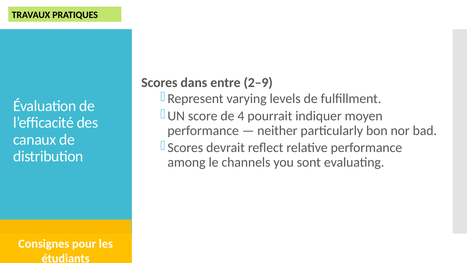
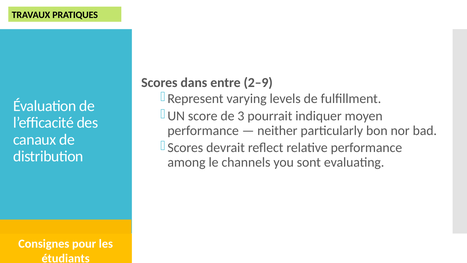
4: 4 -> 3 (241, 116)
